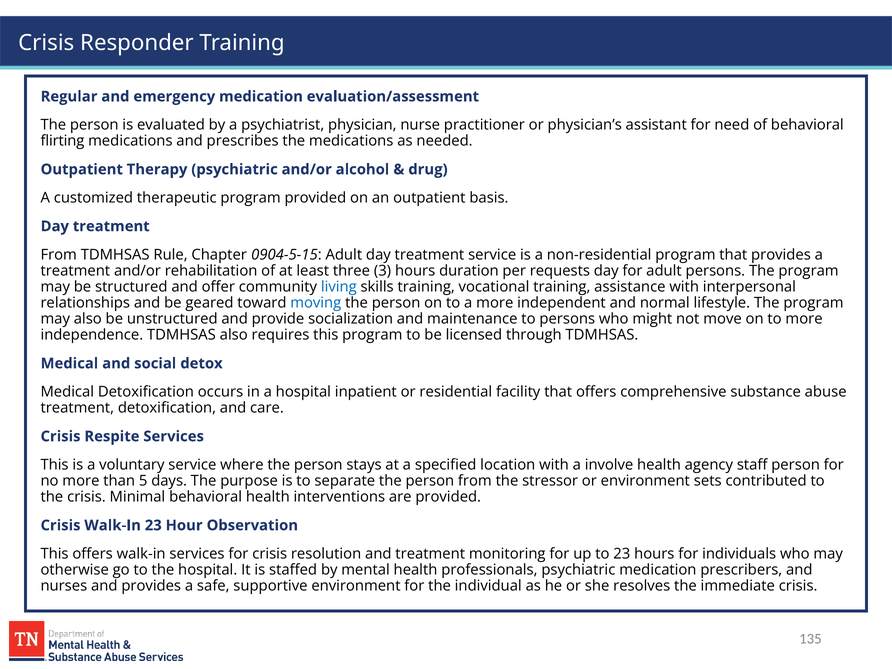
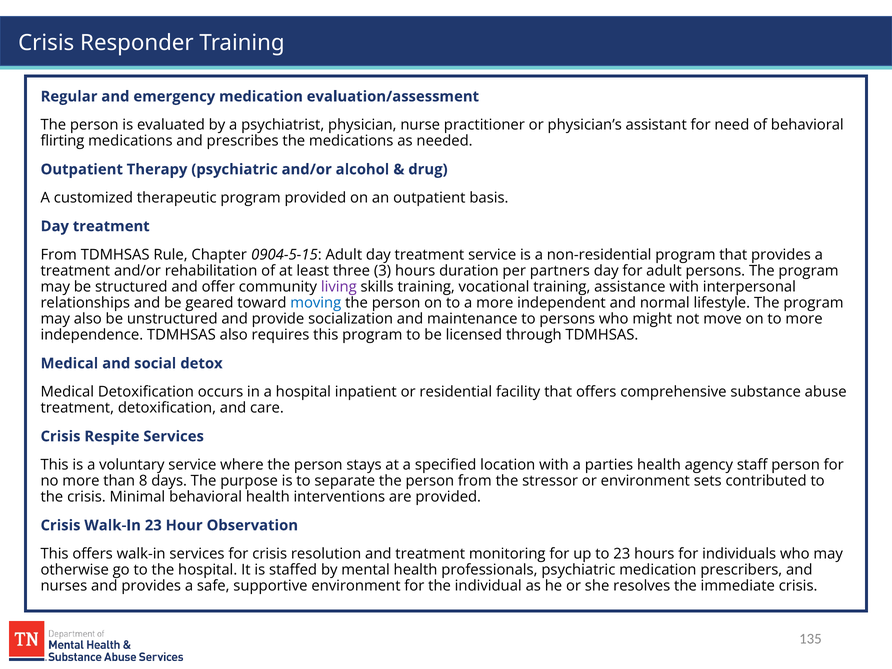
requests: requests -> partners (560, 271)
living colour: blue -> purple (339, 287)
involve: involve -> parties (609, 465)
5: 5 -> 8 (143, 481)
